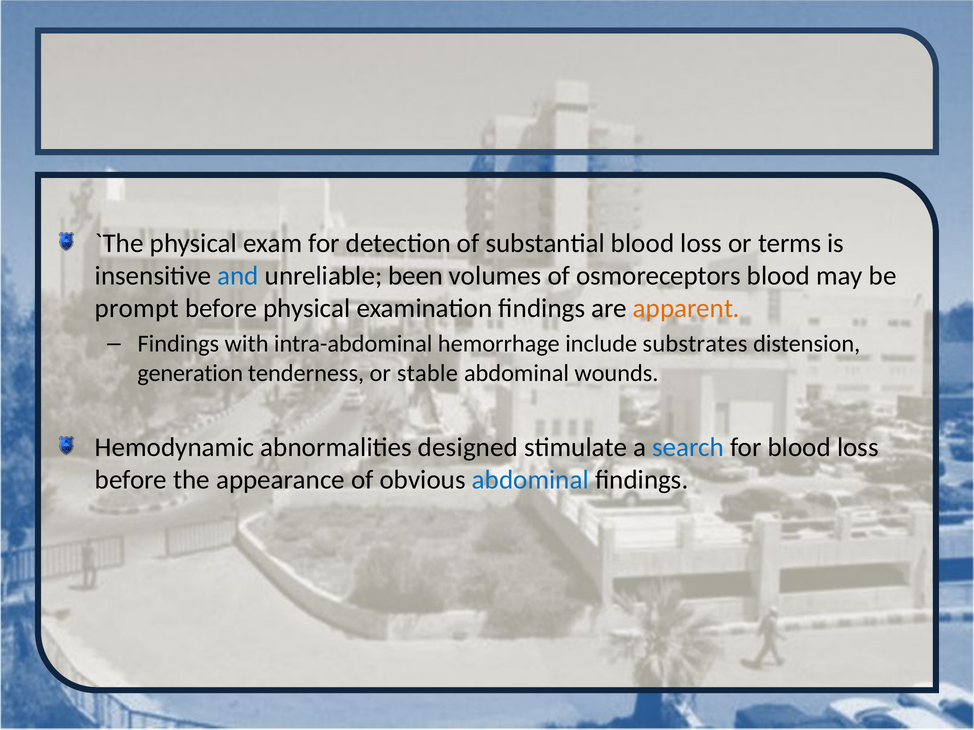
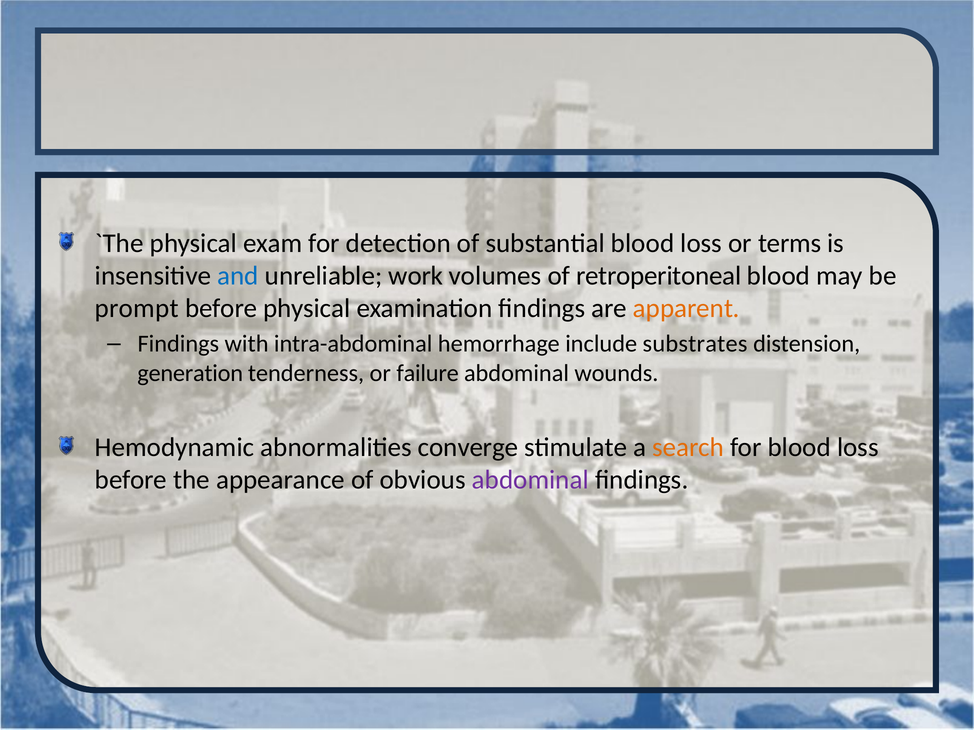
been: been -> work (416, 276)
osmoreceptors: osmoreceptors -> retroperitoneal (659, 276)
stable: stable -> failure (428, 373)
designed: designed -> converge (468, 448)
search colour: blue -> orange (688, 448)
abdominal colour: blue -> purple (530, 480)
